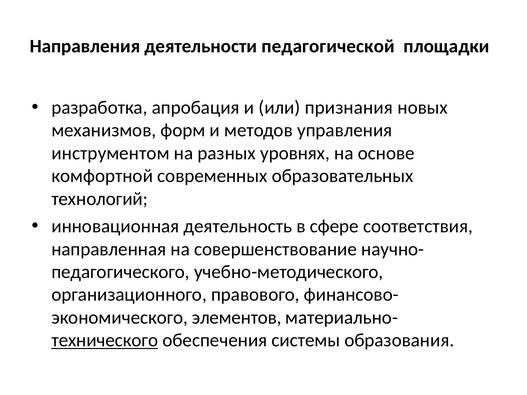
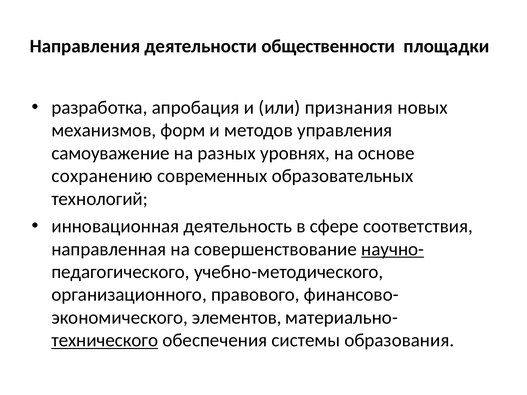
педагогической: педагогической -> общественности (328, 46)
инструментом: инструментом -> самоуважение (111, 153)
комфортной: комфортной -> сохранению (102, 176)
научно- underline: none -> present (393, 249)
